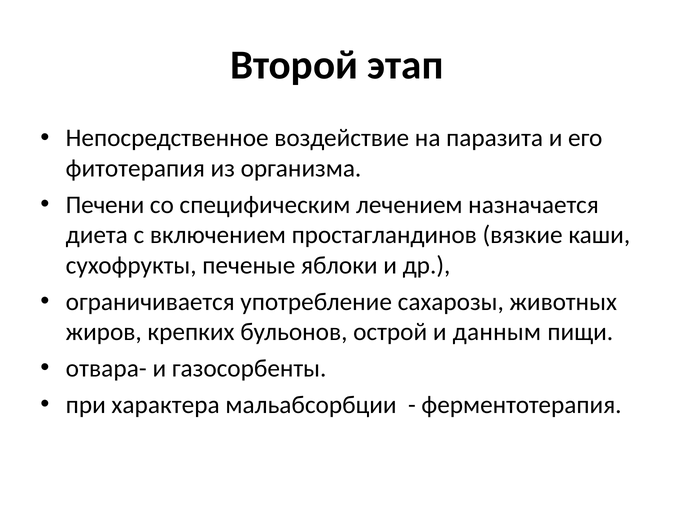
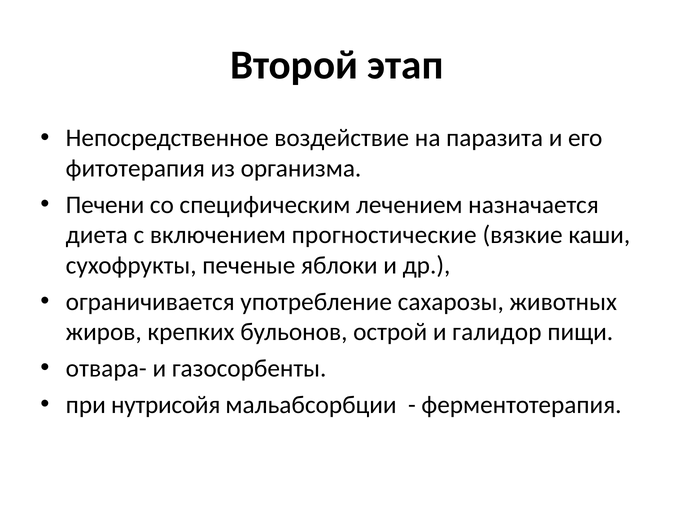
простагландинов: простагландинов -> прогностические (384, 235)
данным: данным -> галидор (497, 332)
характера: характера -> нутрисойя (166, 405)
